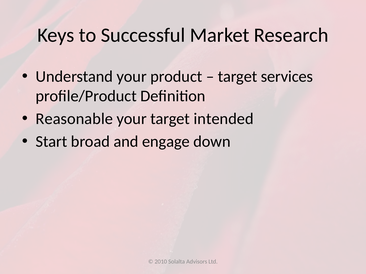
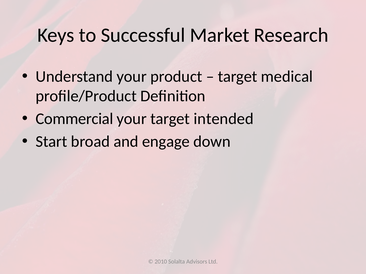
services: services -> medical (287, 77)
Reasonable: Reasonable -> Commercial (74, 119)
